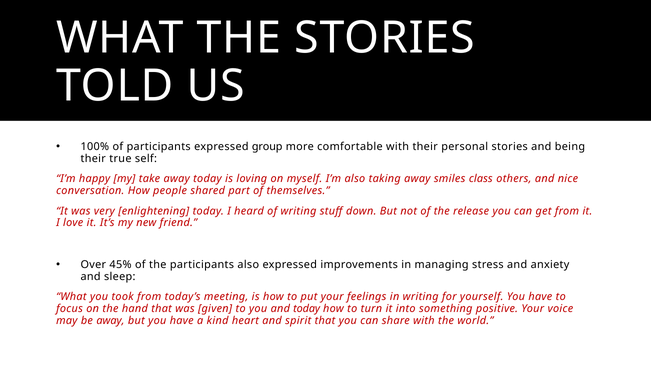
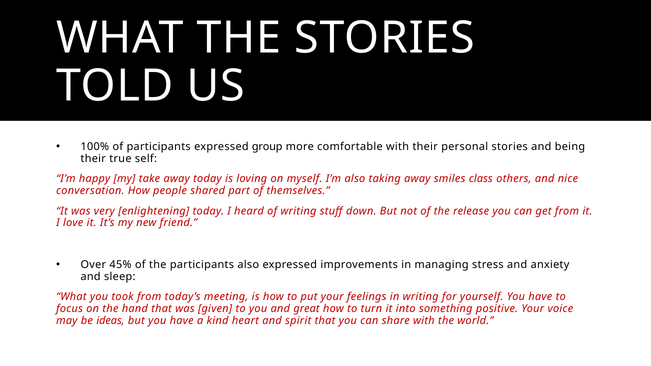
and today: today -> great (307, 309)
be away: away -> ideas (110, 321)
